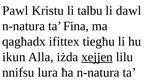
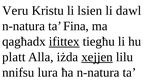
Pawl: Pawl -> Veru (15, 10)
talbu: talbu -> lsien (90, 10)
ifittex underline: none -> present (64, 41)
ikun: ikun -> platt (14, 57)
